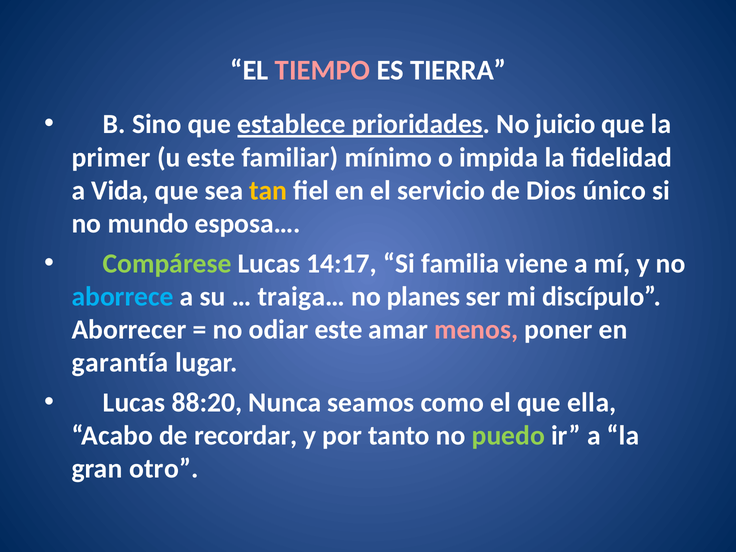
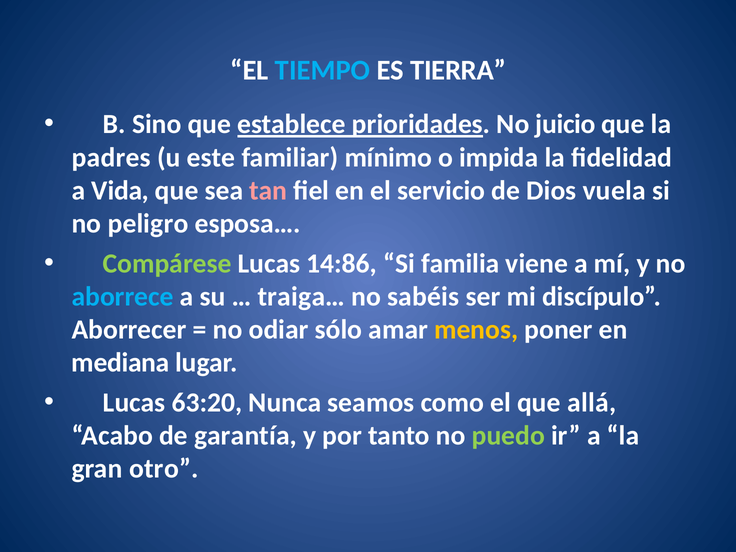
TIEMPO colour: pink -> light blue (323, 70)
primer: primer -> padres (111, 157)
tan colour: yellow -> pink (268, 191)
único: único -> vuela (614, 191)
mundo: mundo -> peligro (148, 224)
14:17: 14:17 -> 14:86 (342, 263)
planes: planes -> sabéis (423, 297)
odiar este: este -> sólo (338, 330)
menos colour: pink -> yellow (476, 330)
garantía: garantía -> mediana (120, 363)
88:20: 88:20 -> 63:20 (207, 403)
ella: ella -> allá (592, 403)
recordar: recordar -> garantía (245, 436)
